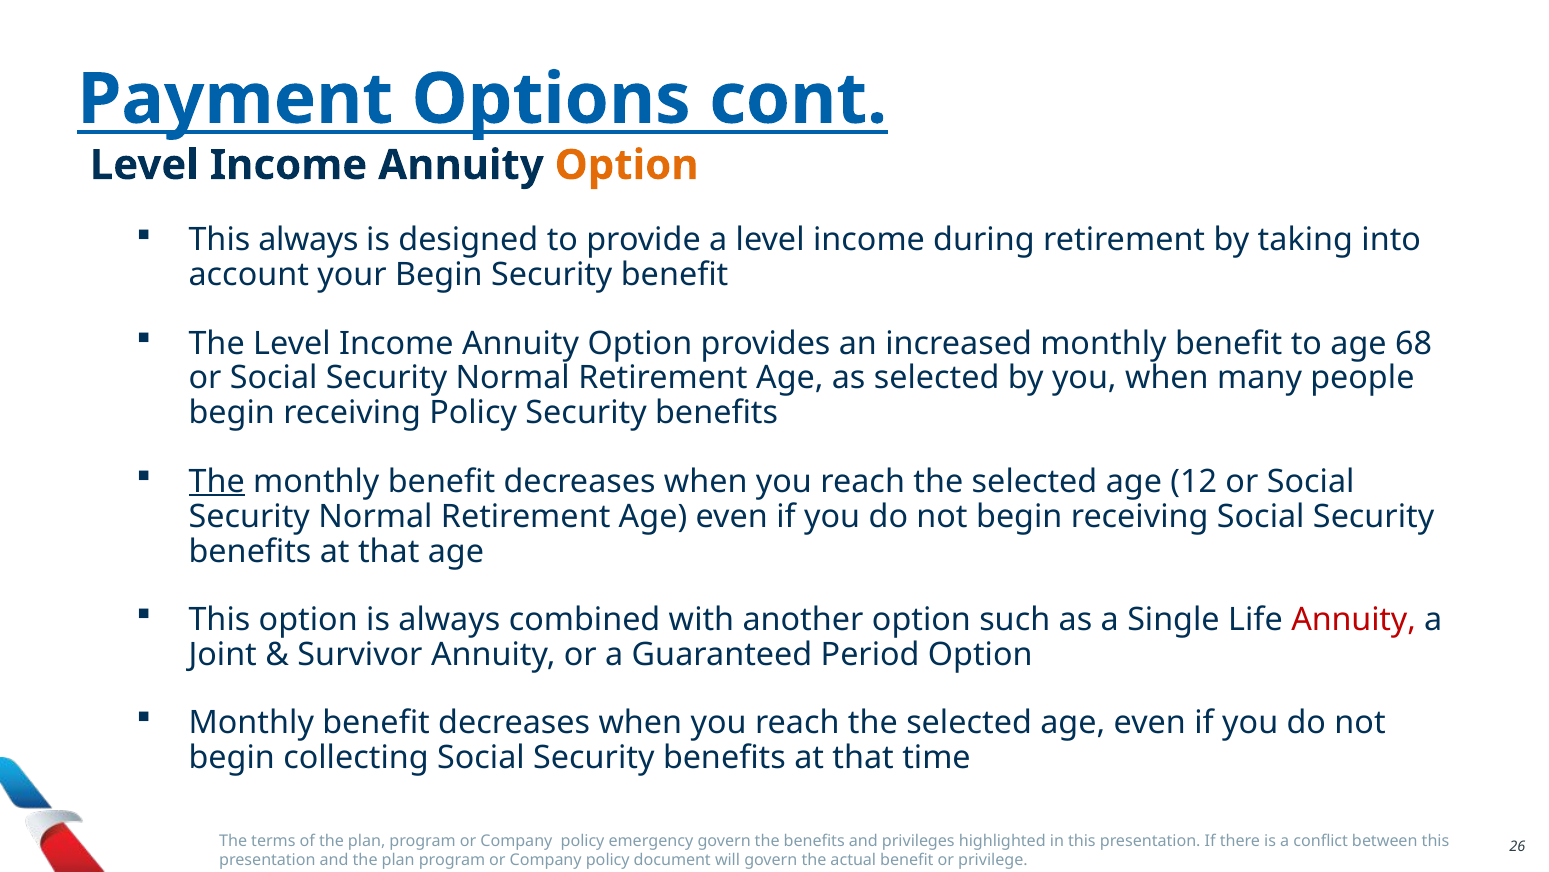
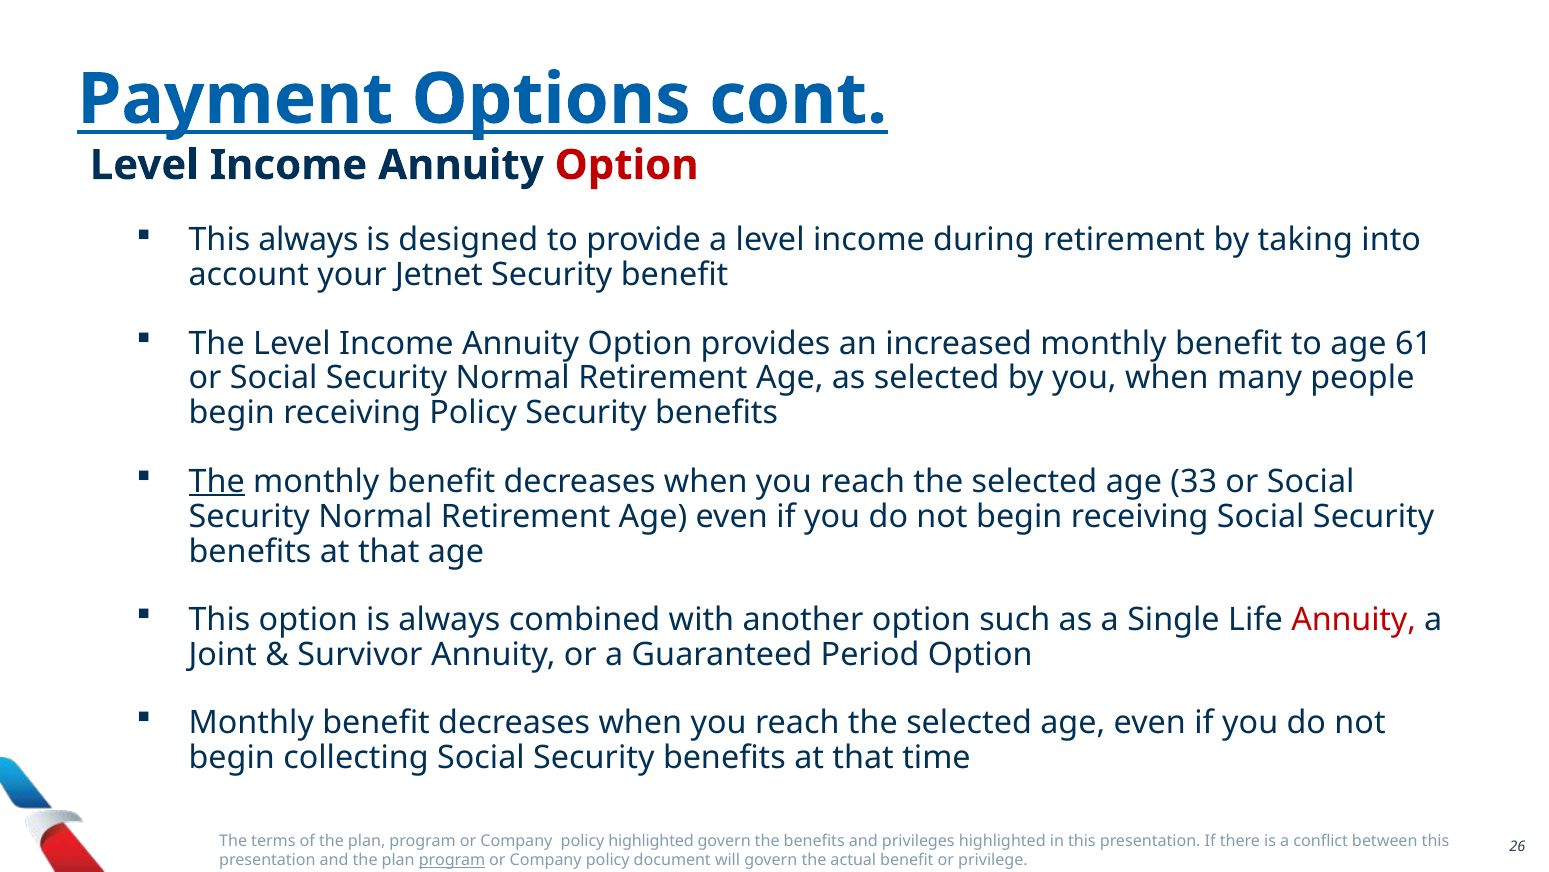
Option colour: orange -> red (627, 165)
your Begin: Begin -> Jetnet (439, 275)
68: 68 -> 61 (1414, 343)
12: 12 -> 33 (1194, 481)
policy emergency: emergency -> highlighted (651, 840)
program underline: none -> present (452, 859)
